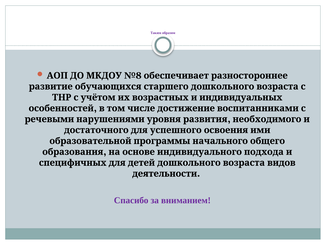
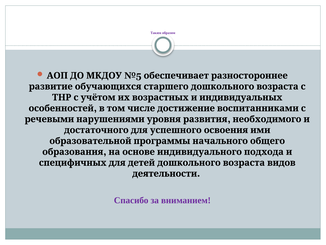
№8: №8 -> №5 (133, 75)
